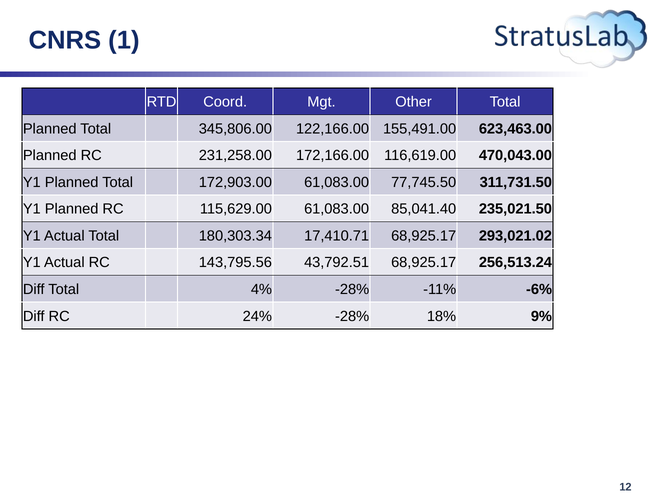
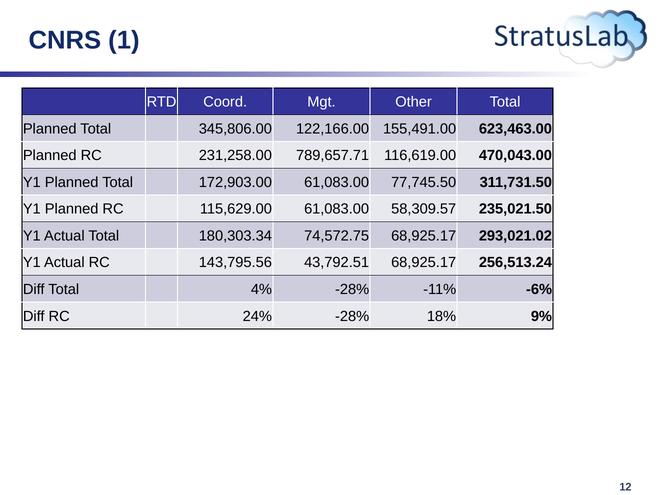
172,166.00: 172,166.00 -> 789,657.71 (333, 156)
85,041.40: 85,041.40 -> 58,309.57 (424, 209)
17,410.71: 17,410.71 -> 74,572.75 (337, 236)
